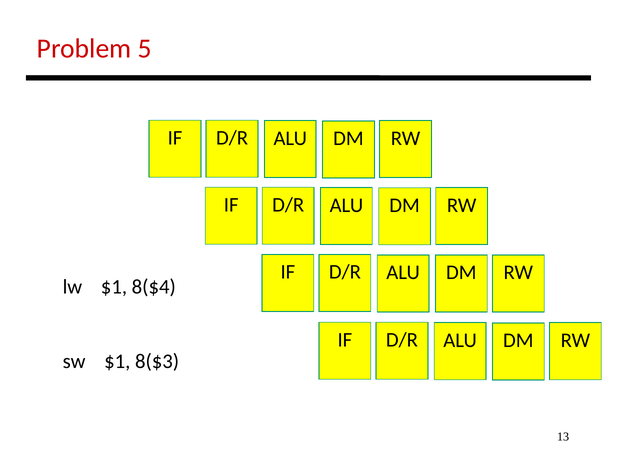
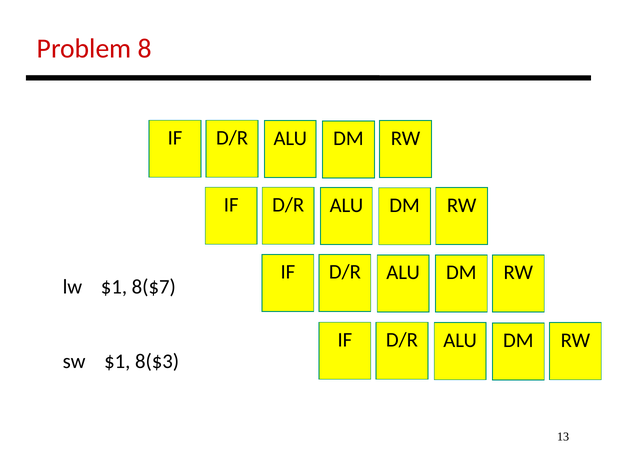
5: 5 -> 8 (145, 49)
8($4: 8($4 -> 8($7 (154, 286)
